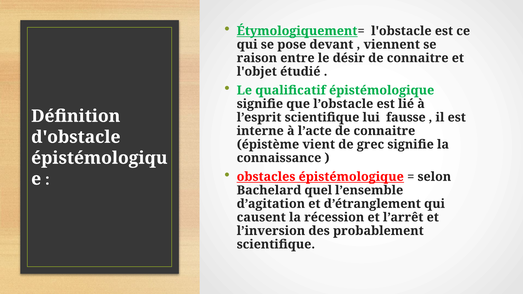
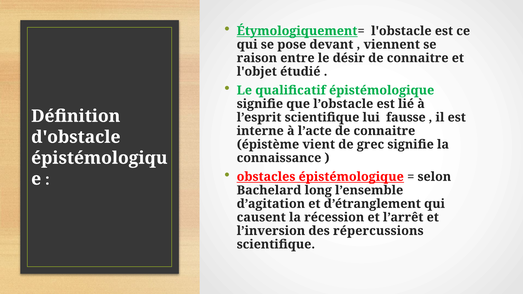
quel: quel -> long (318, 190)
probablement: probablement -> répercussions (378, 231)
